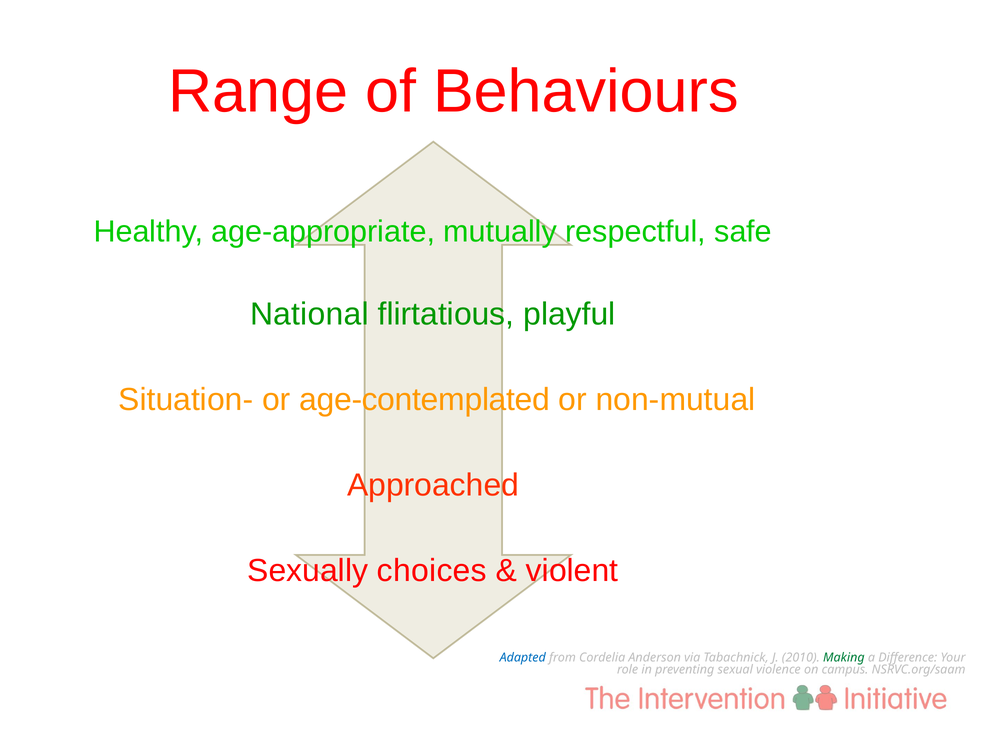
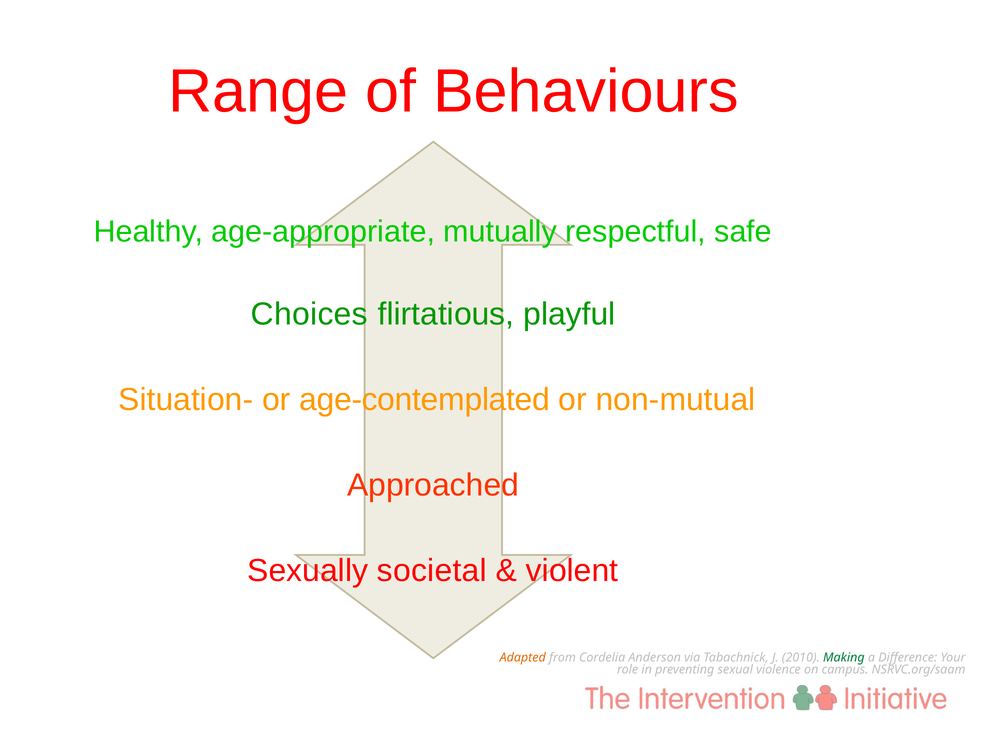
National: National -> Choices (309, 314)
choices: choices -> societal (432, 571)
Adapted colour: blue -> orange (523, 658)
